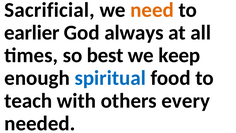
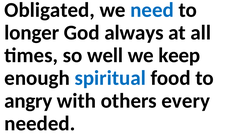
Sacrificial: Sacrificial -> Obligated (50, 10)
need colour: orange -> blue (152, 10)
earlier: earlier -> longer (32, 33)
best: best -> well (105, 55)
teach: teach -> angry (28, 101)
